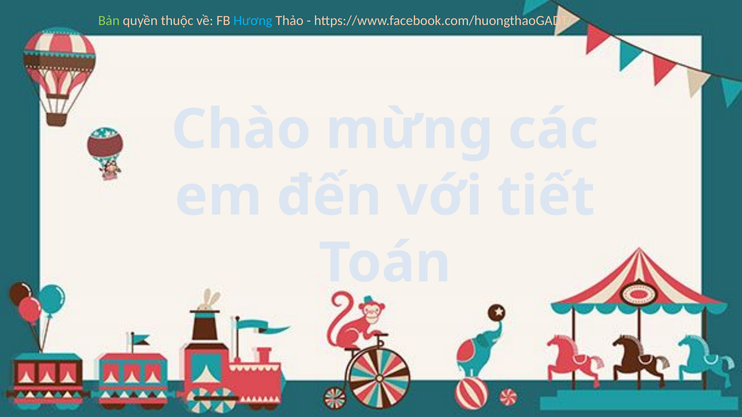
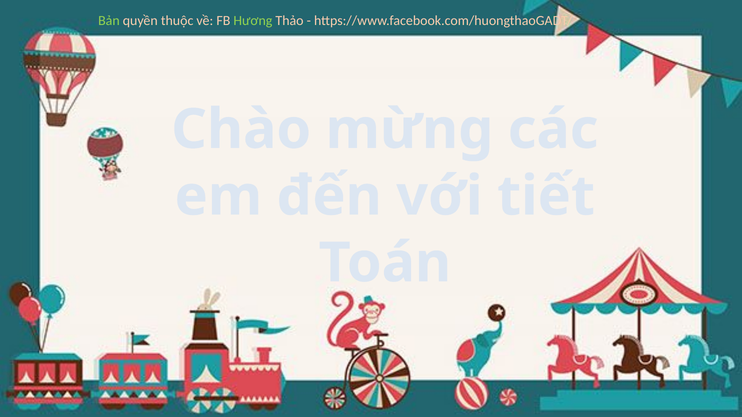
Hương colour: light blue -> light green (253, 21)
